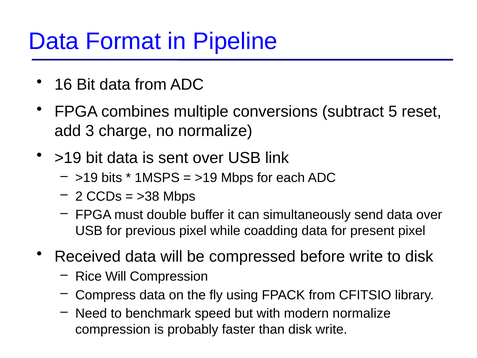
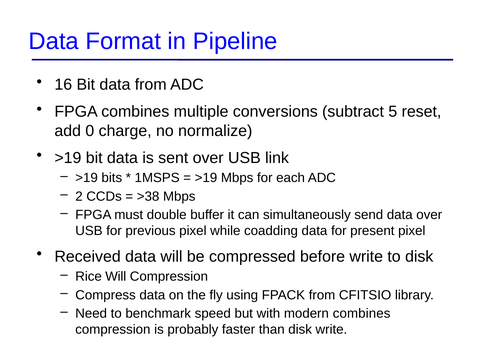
3: 3 -> 0 (90, 131)
modern normalize: normalize -> combines (362, 313)
